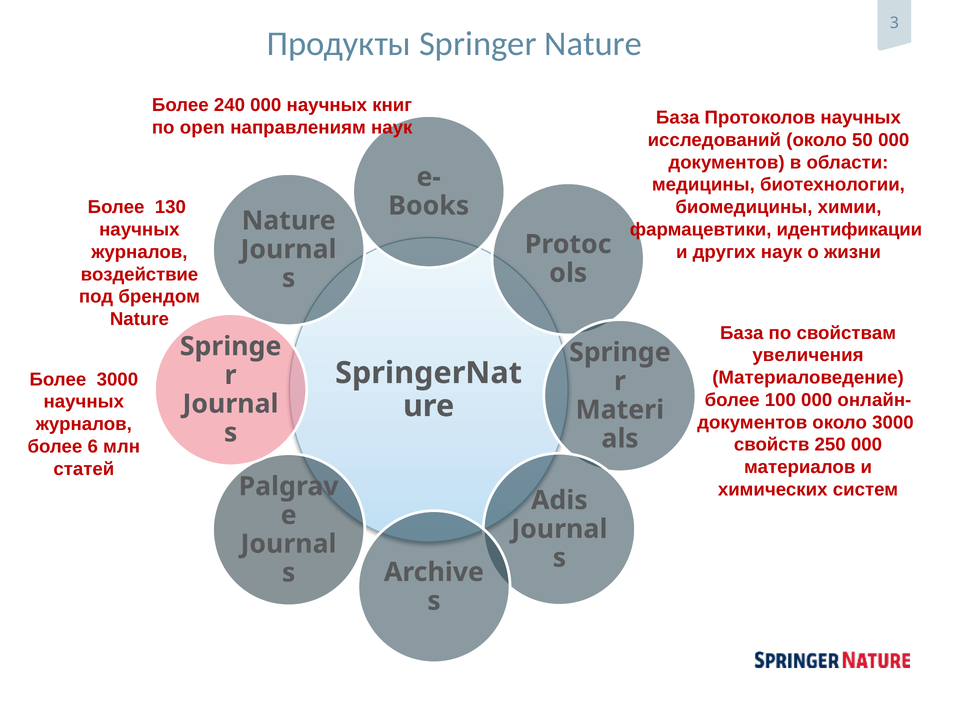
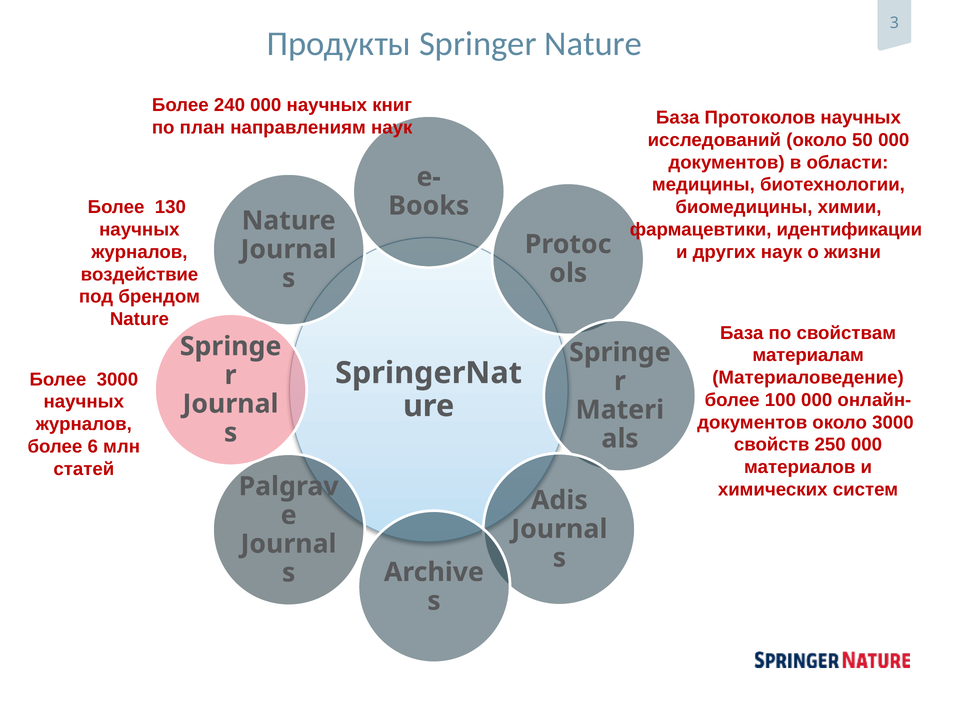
open: open -> план (202, 128)
увеличения: увеличения -> материалам (808, 355)
